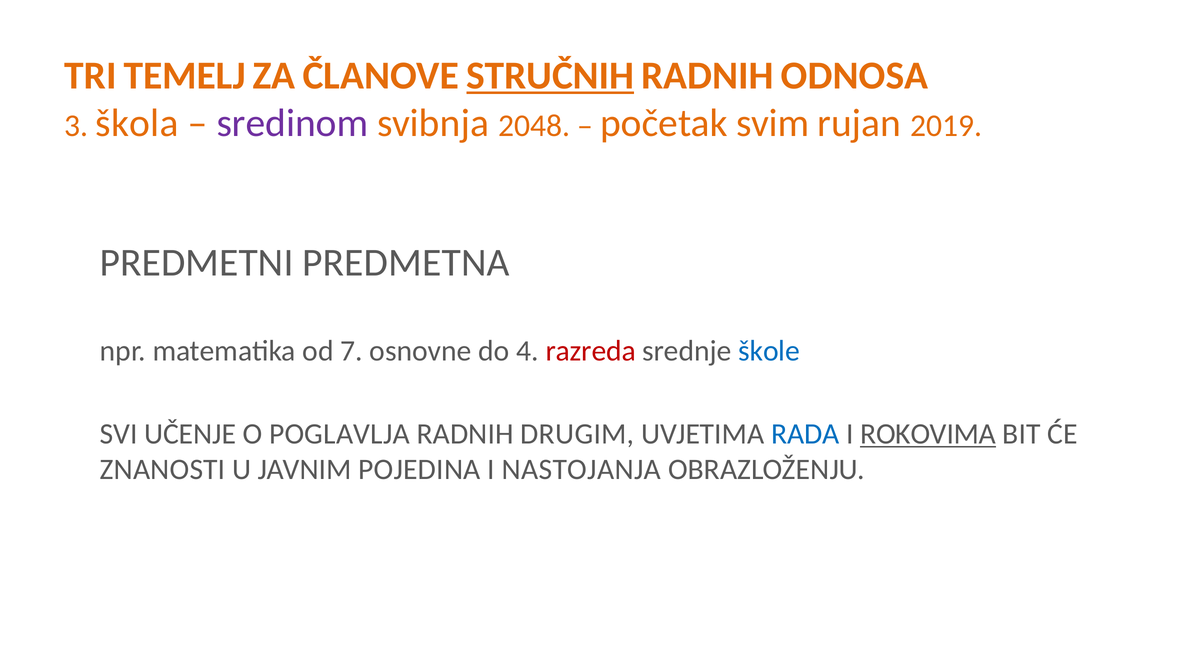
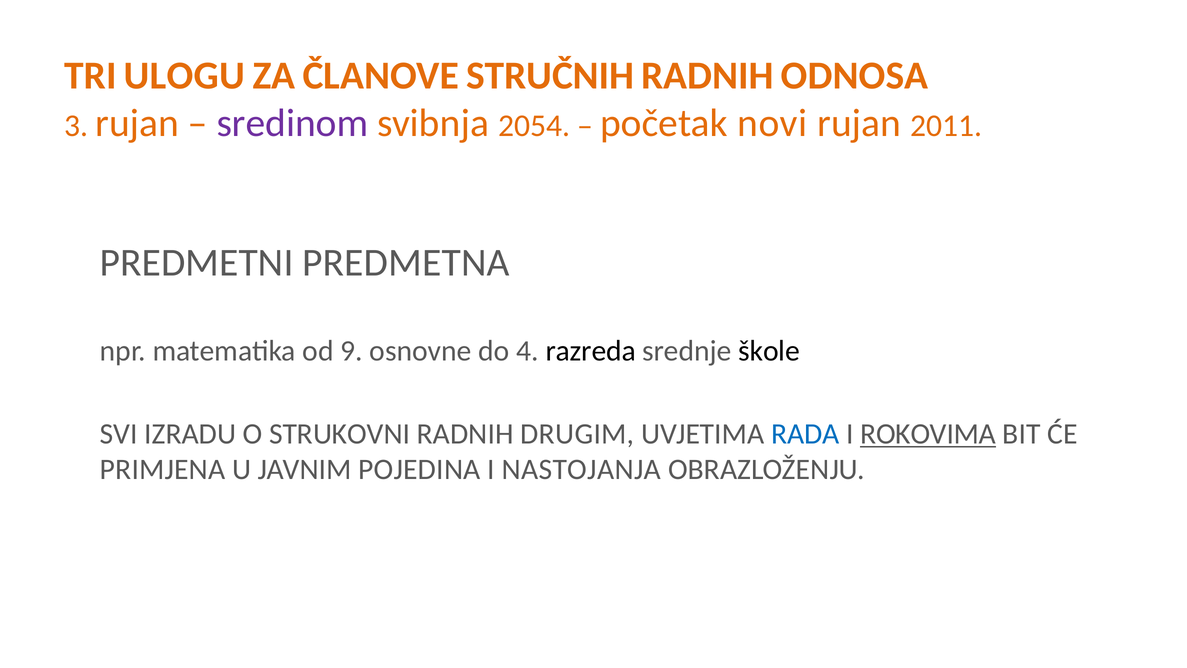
TEMELJ: TEMELJ -> ULOGU (184, 76)
STRUČNIH underline: present -> none (550, 76)
3 škola: škola -> rujan (137, 123)
2048: 2048 -> 2054 (534, 126)
svim: svim -> novi (772, 123)
2019: 2019 -> 2011 (946, 126)
7: 7 -> 9 (352, 351)
razreda colour: red -> black (591, 351)
škole colour: blue -> black (769, 351)
UČENJE: UČENJE -> IZRADU (190, 434)
POGLAVLJA: POGLAVLJA -> STRUKOVNI (340, 434)
ZNANOSTI: ZNANOSTI -> PRIMJENA (163, 469)
